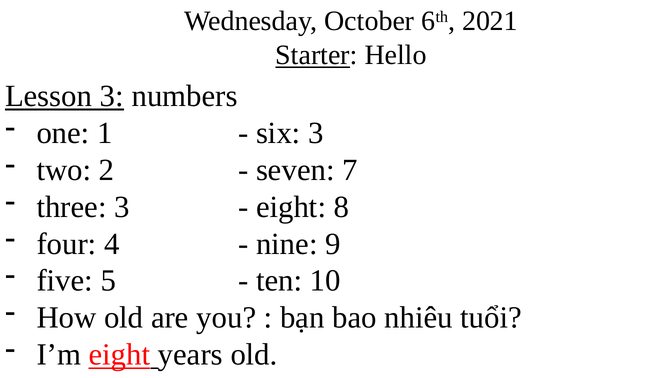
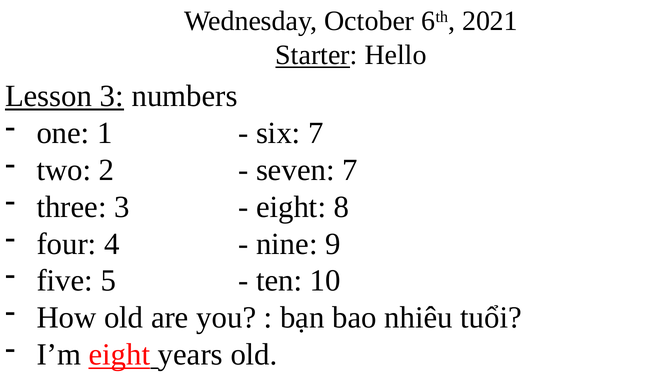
six 3: 3 -> 7 (316, 133)
